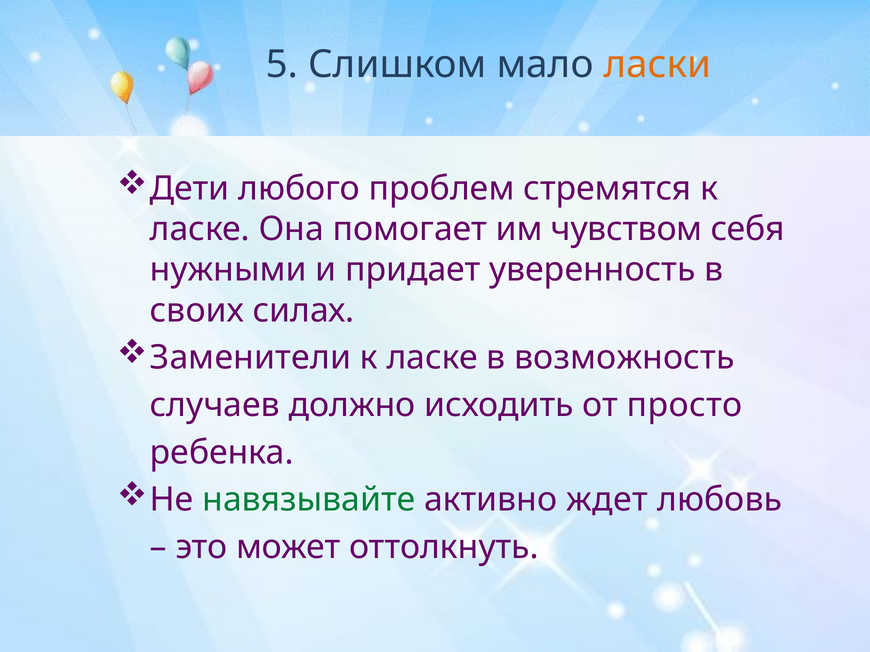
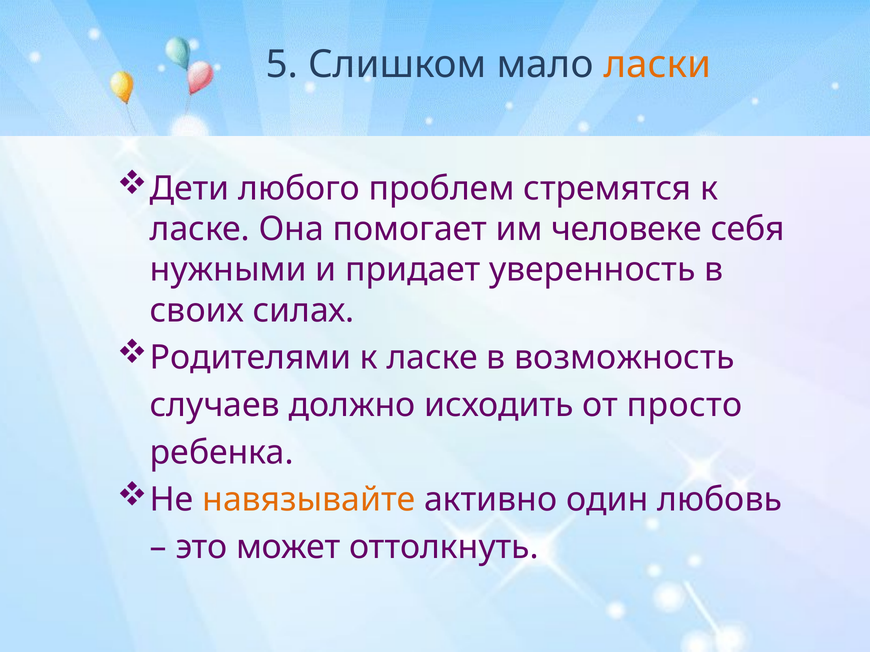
чувством: чувством -> человеке (627, 229)
Заменители: Заменители -> Родителями (251, 358)
навязывайте colour: green -> orange (309, 500)
ждет: ждет -> один (607, 500)
